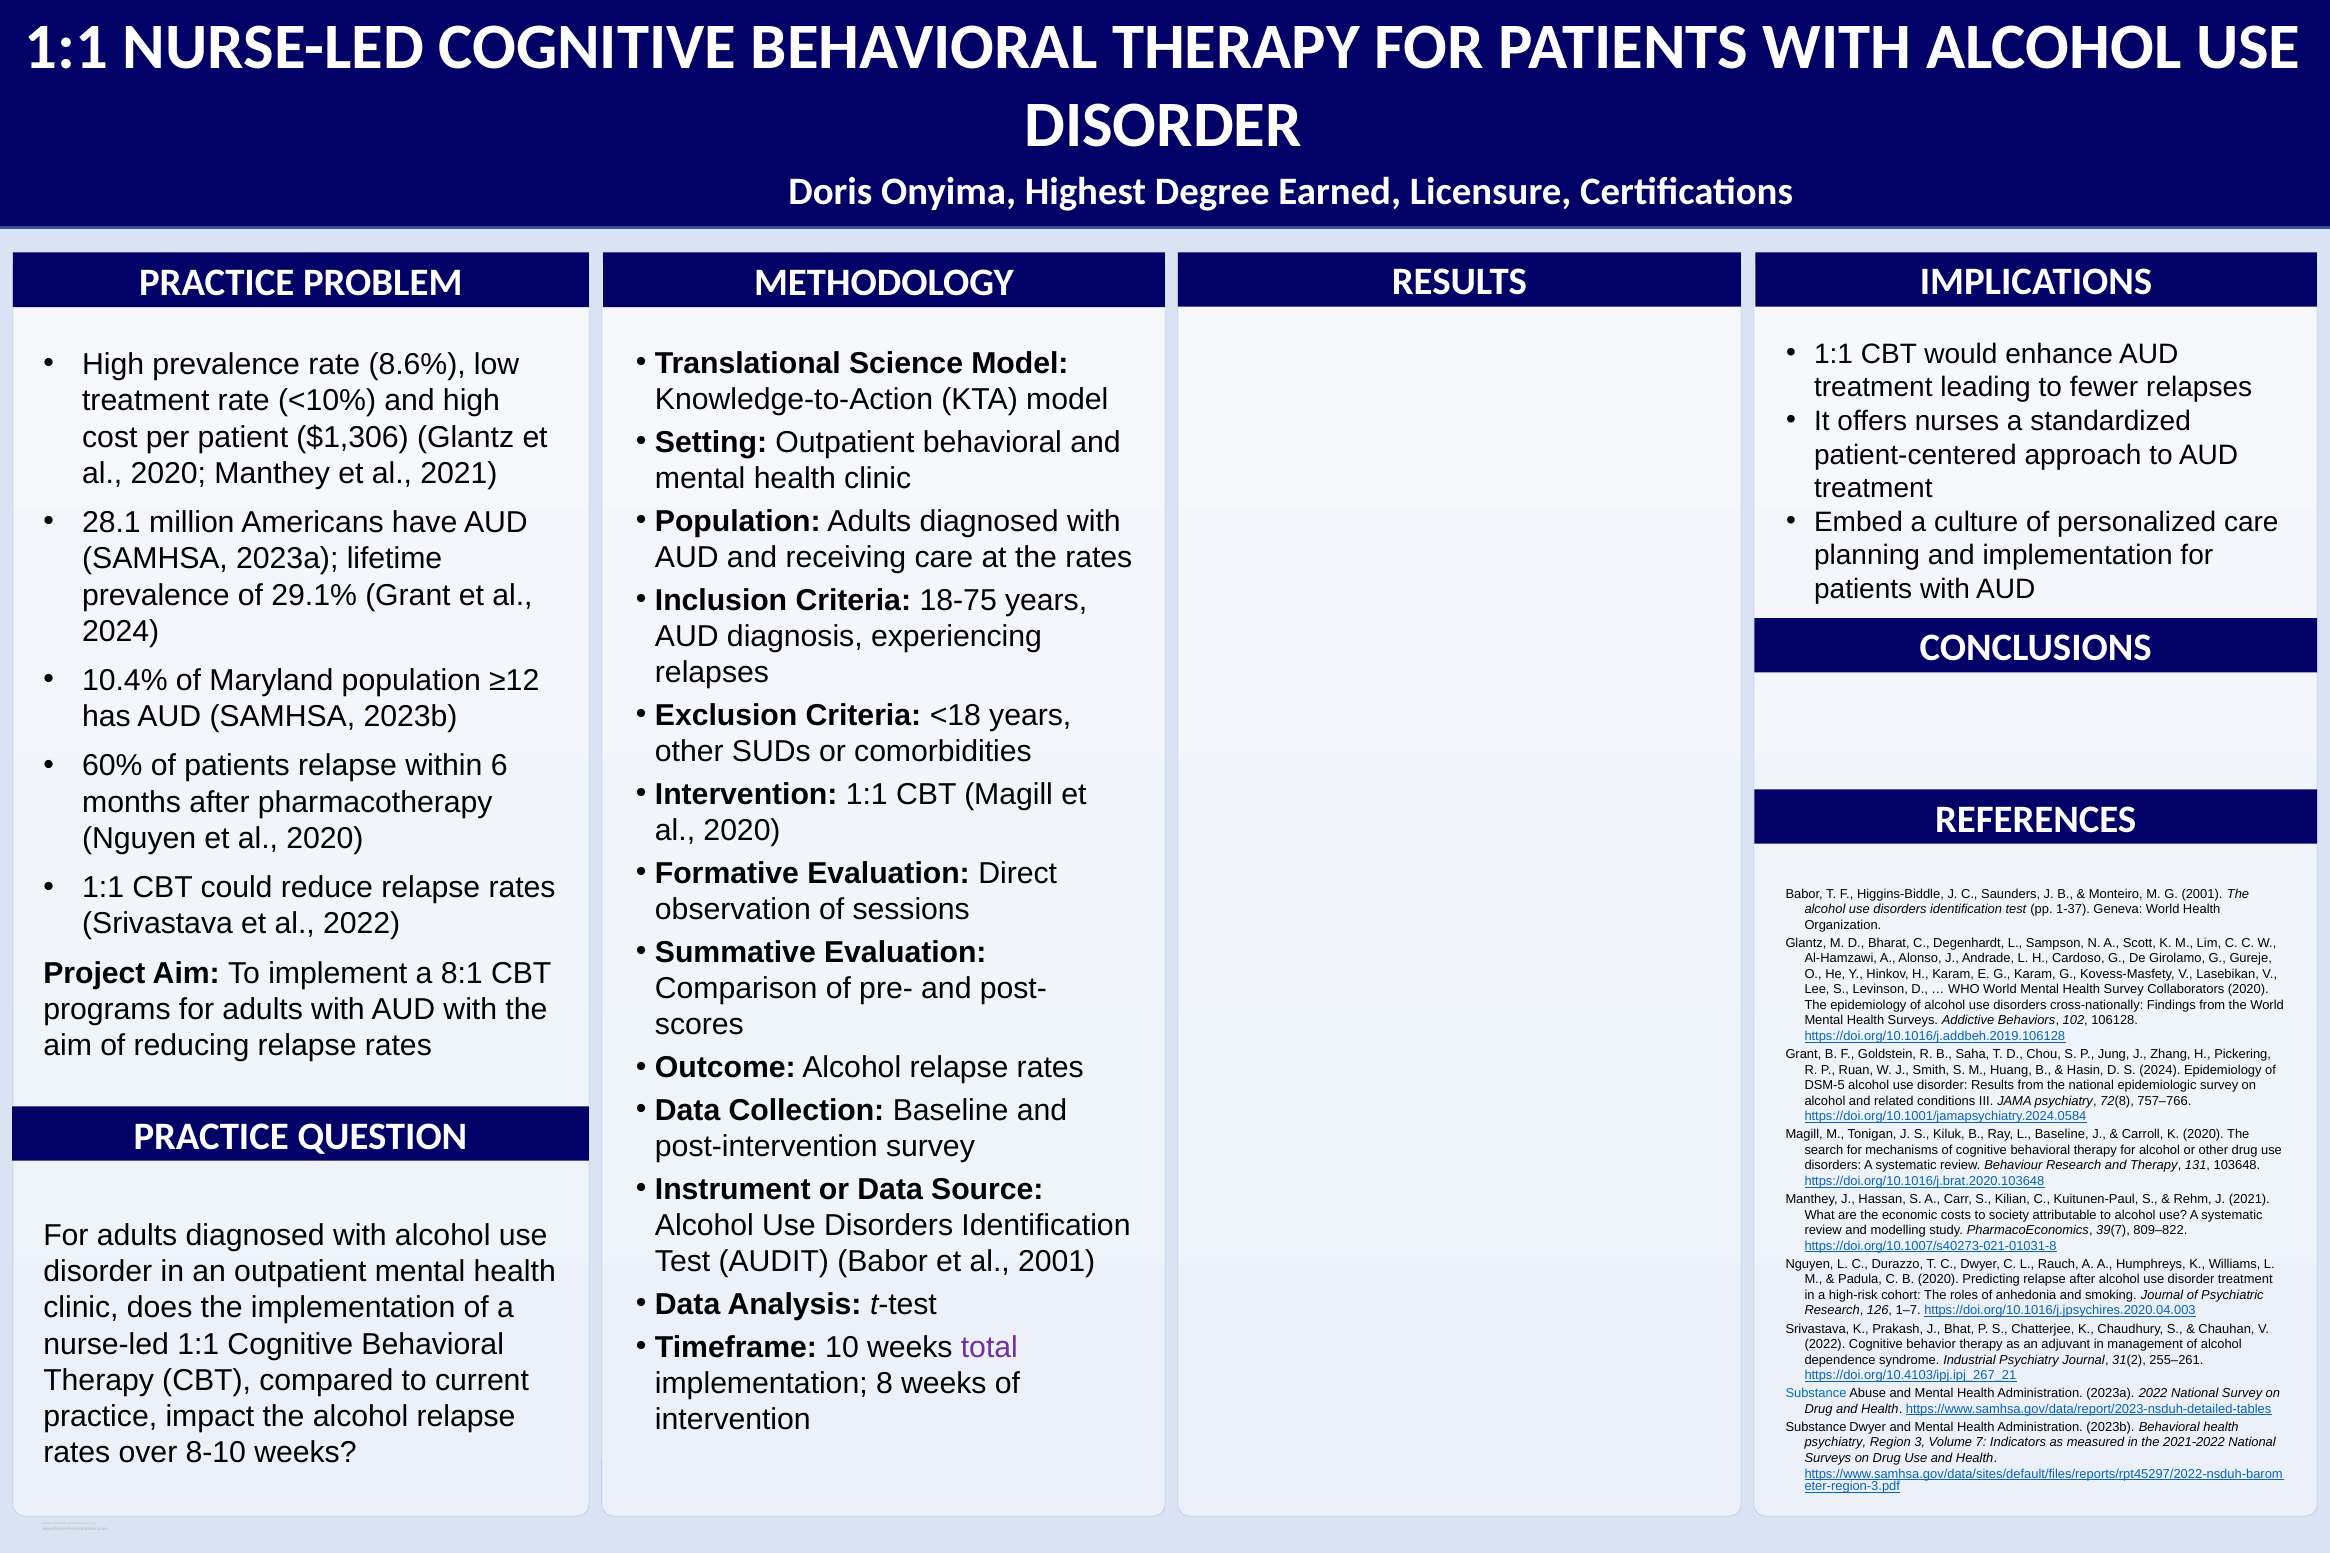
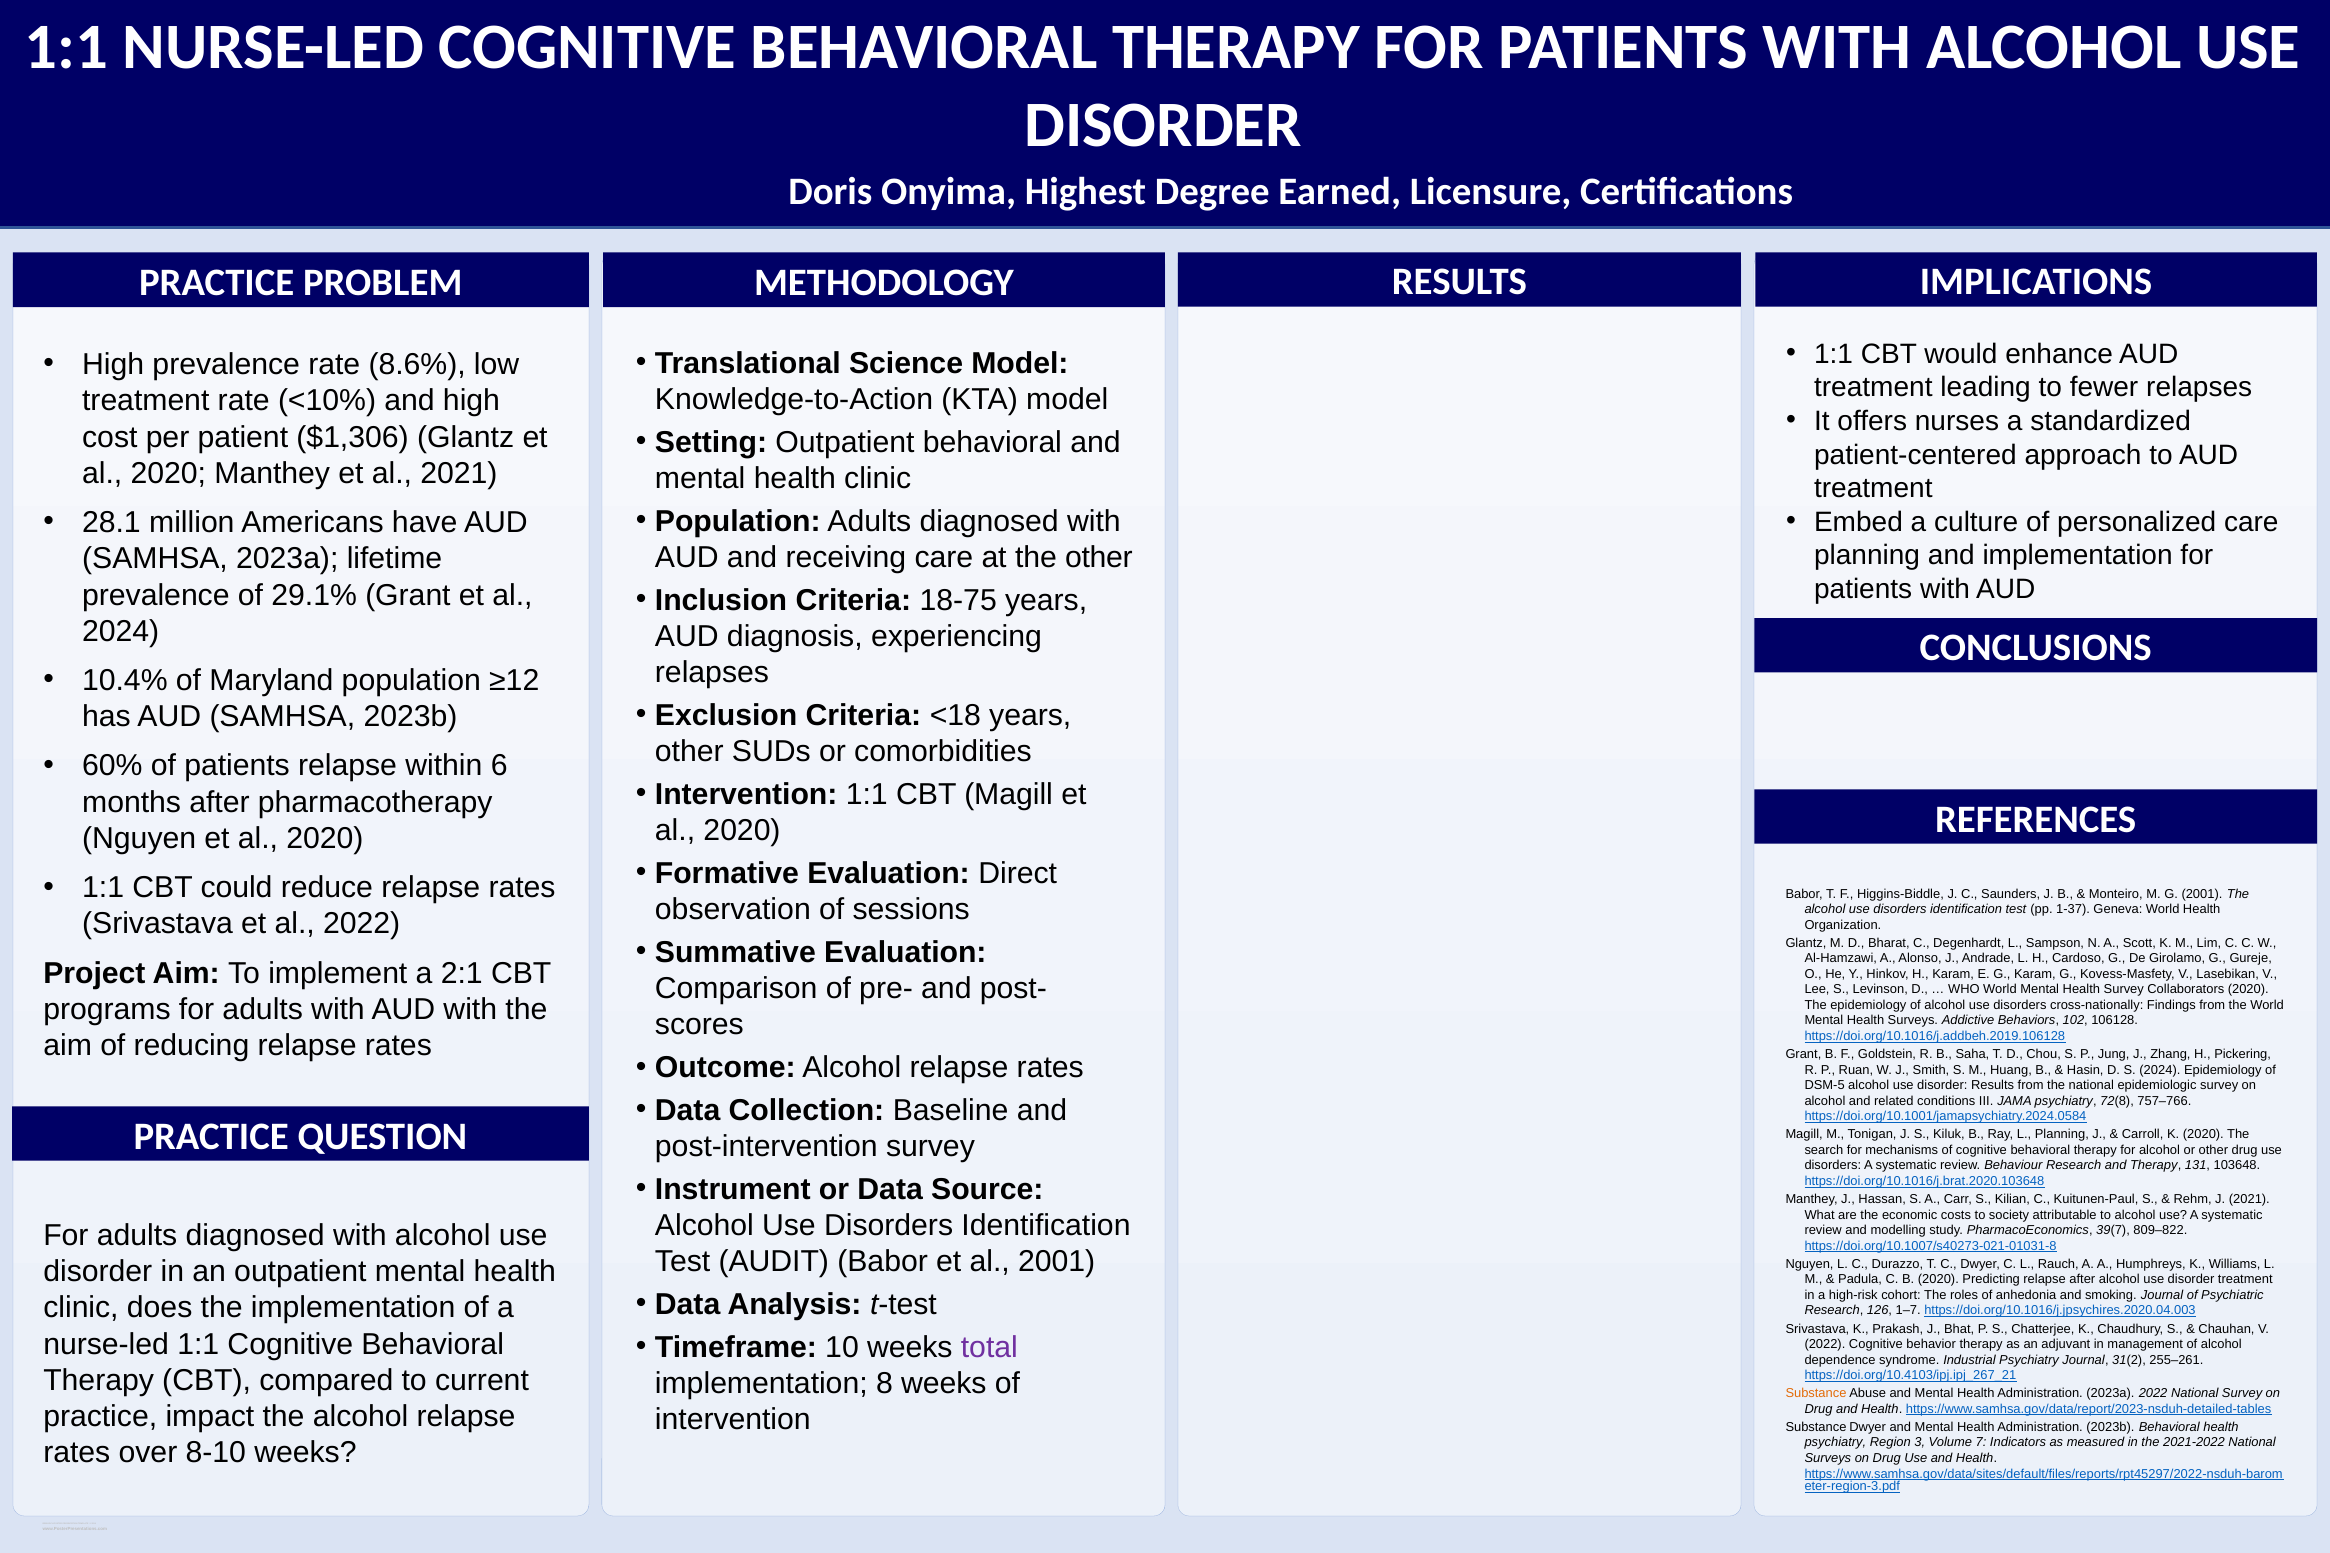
the rates: rates -> other (1099, 558)
8:1: 8:1 -> 2:1 (462, 973)
L Baseline: Baseline -> Planning (2062, 1135)
Substance colour: blue -> orange (1816, 1394)
